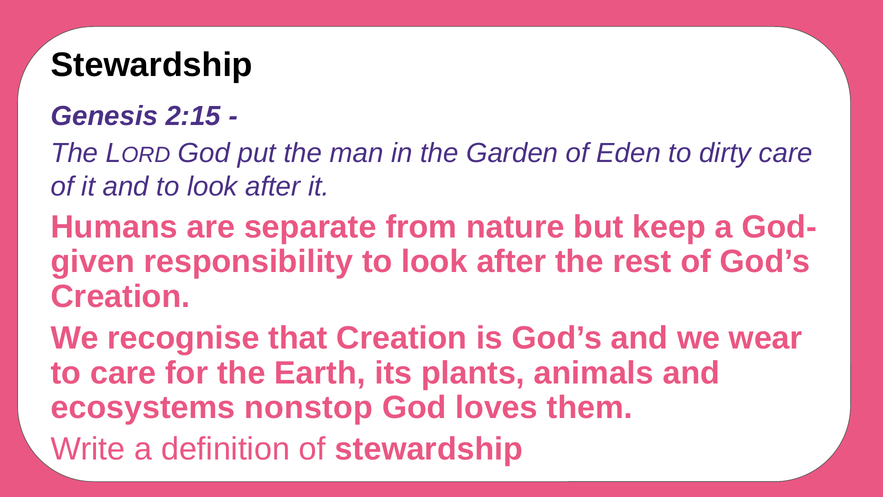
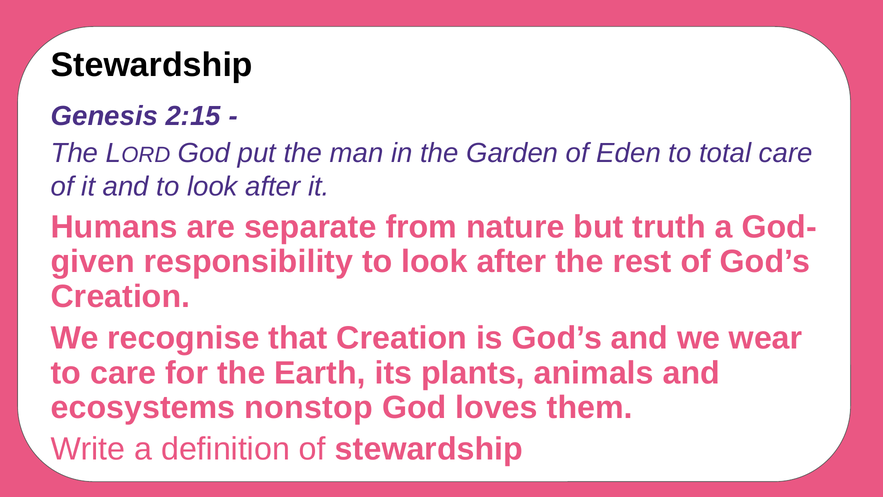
dirty: dirty -> total (725, 153)
keep: keep -> truth (669, 227)
